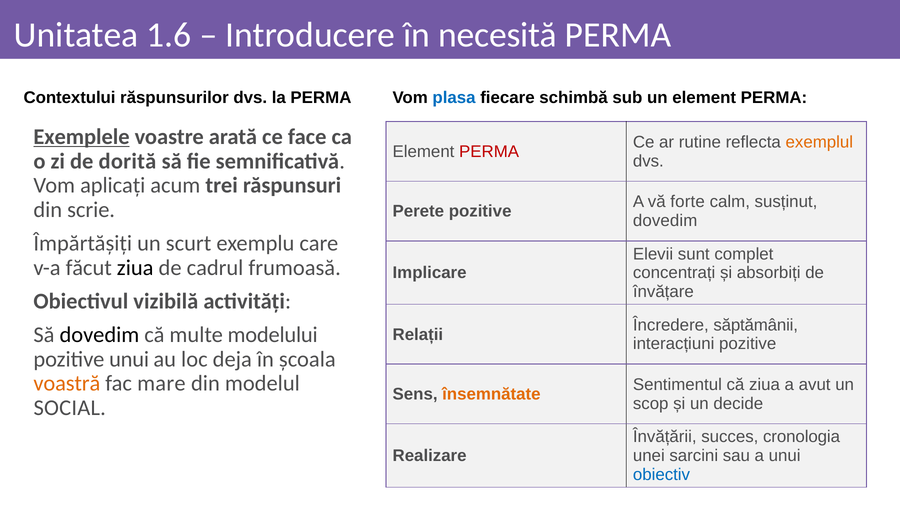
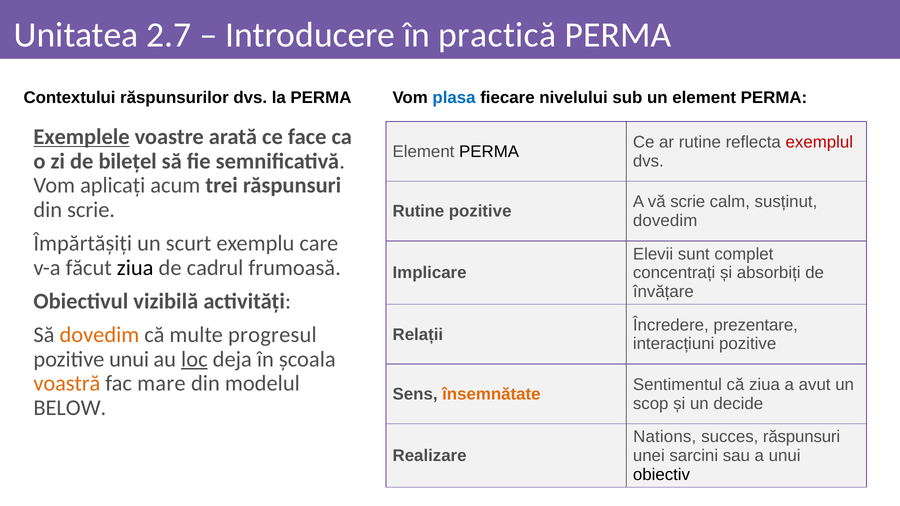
1.6: 1.6 -> 2.7 (169, 35)
necesită: necesită -> practică (497, 35)
schimbă: schimbă -> nivelului (574, 98)
exemplul colour: orange -> red (819, 142)
PERMA colour: red -> black (489, 152)
dorită: dorită -> bilețel (128, 161)
vă forte: forte -> scrie (688, 202)
Perete: Perete -> Rutine (418, 211)
săptămânii: săptămânii -> prezentare (756, 325)
dovedim colour: black -> orange (99, 335)
modelului: modelului -> progresul (272, 335)
loc underline: none -> present (194, 359)
SOCIAL: SOCIAL -> BELOW (70, 408)
Învățării: Învățării -> Nations (665, 437)
succes cronologia: cronologia -> răspunsuri (802, 437)
obiectiv colour: blue -> black (661, 475)
